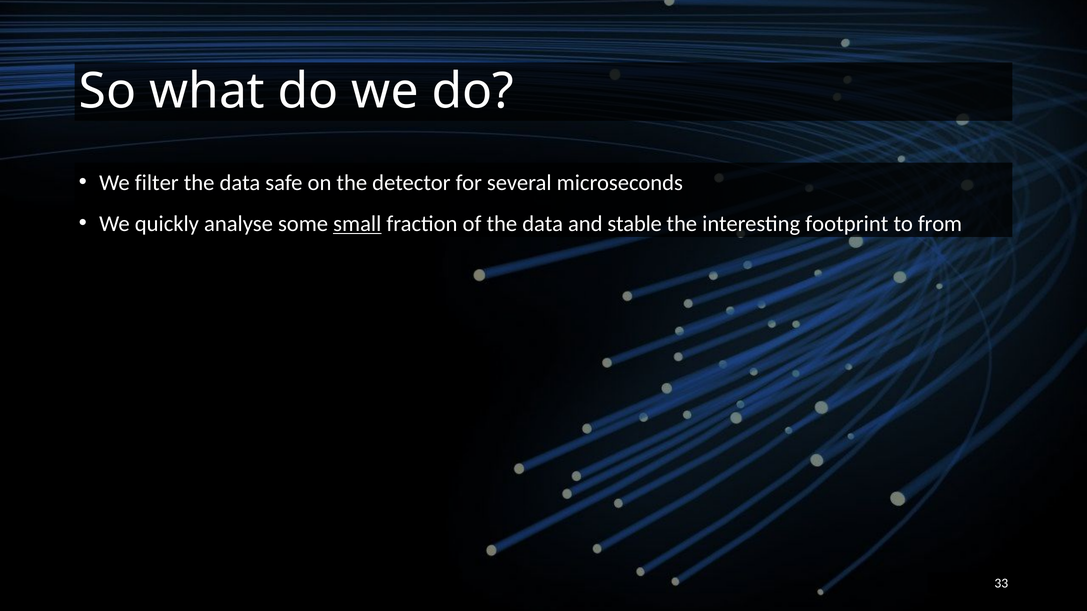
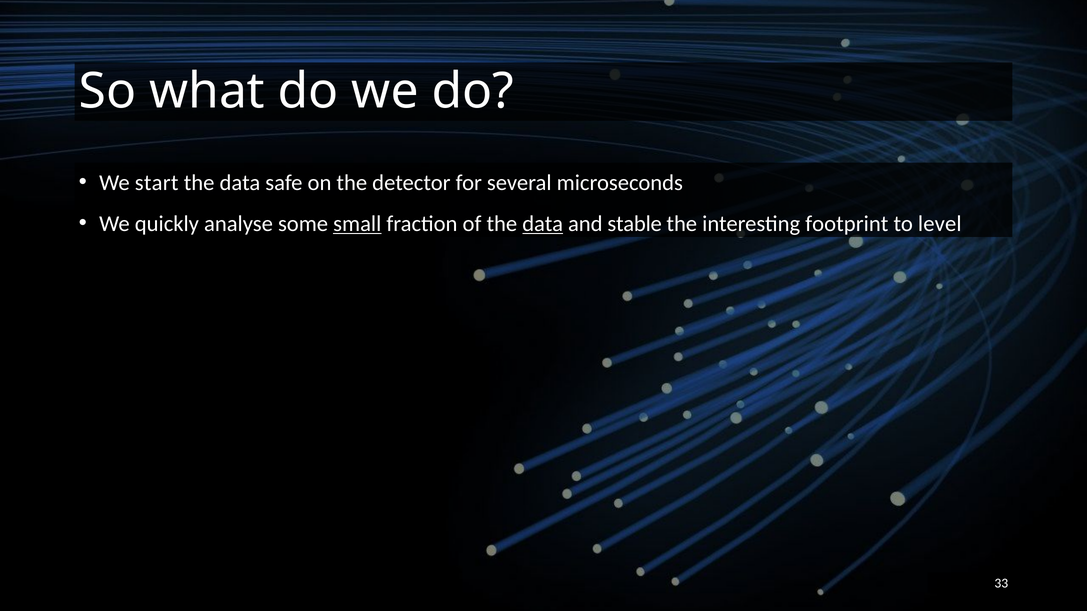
filter: filter -> start (157, 183)
data underline: none -> present (543, 224)
from: from -> level (940, 224)
